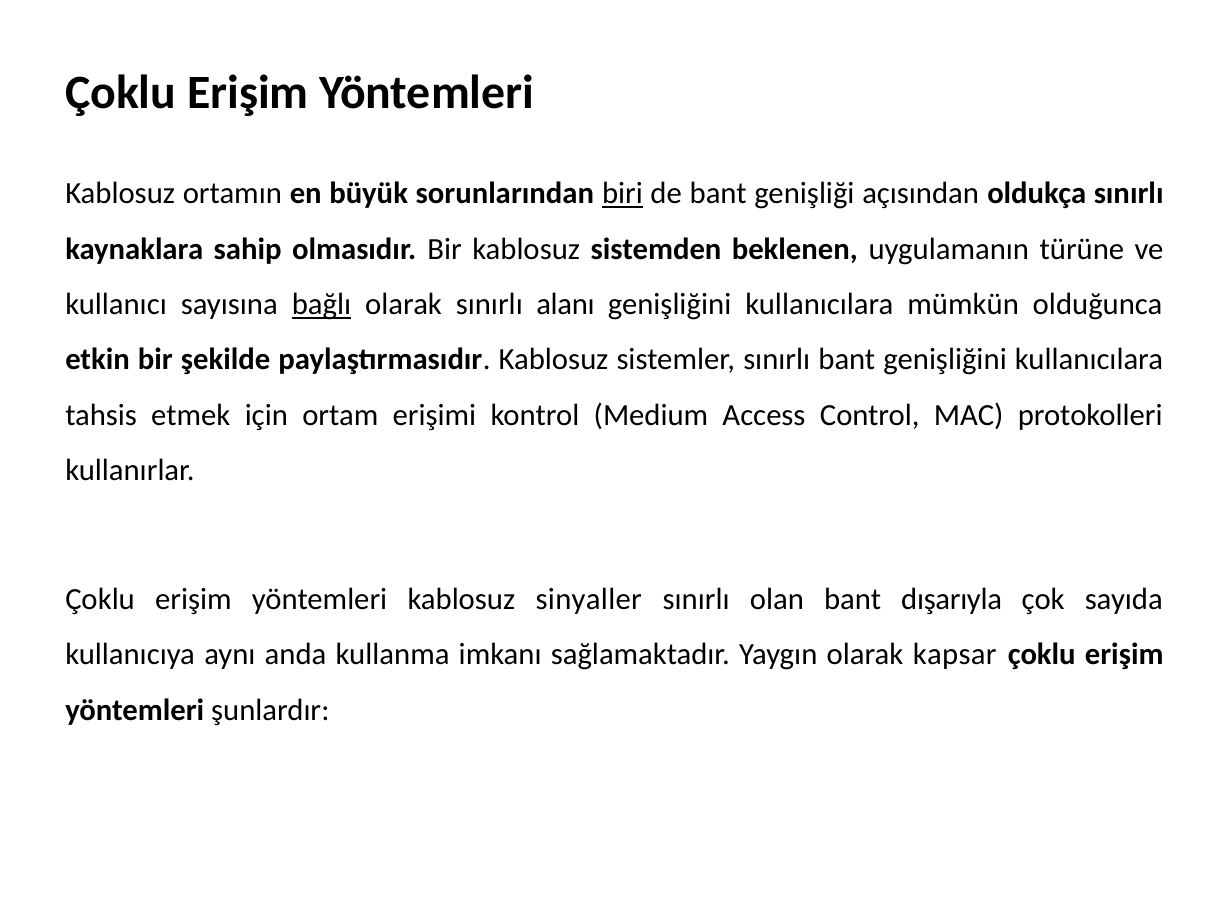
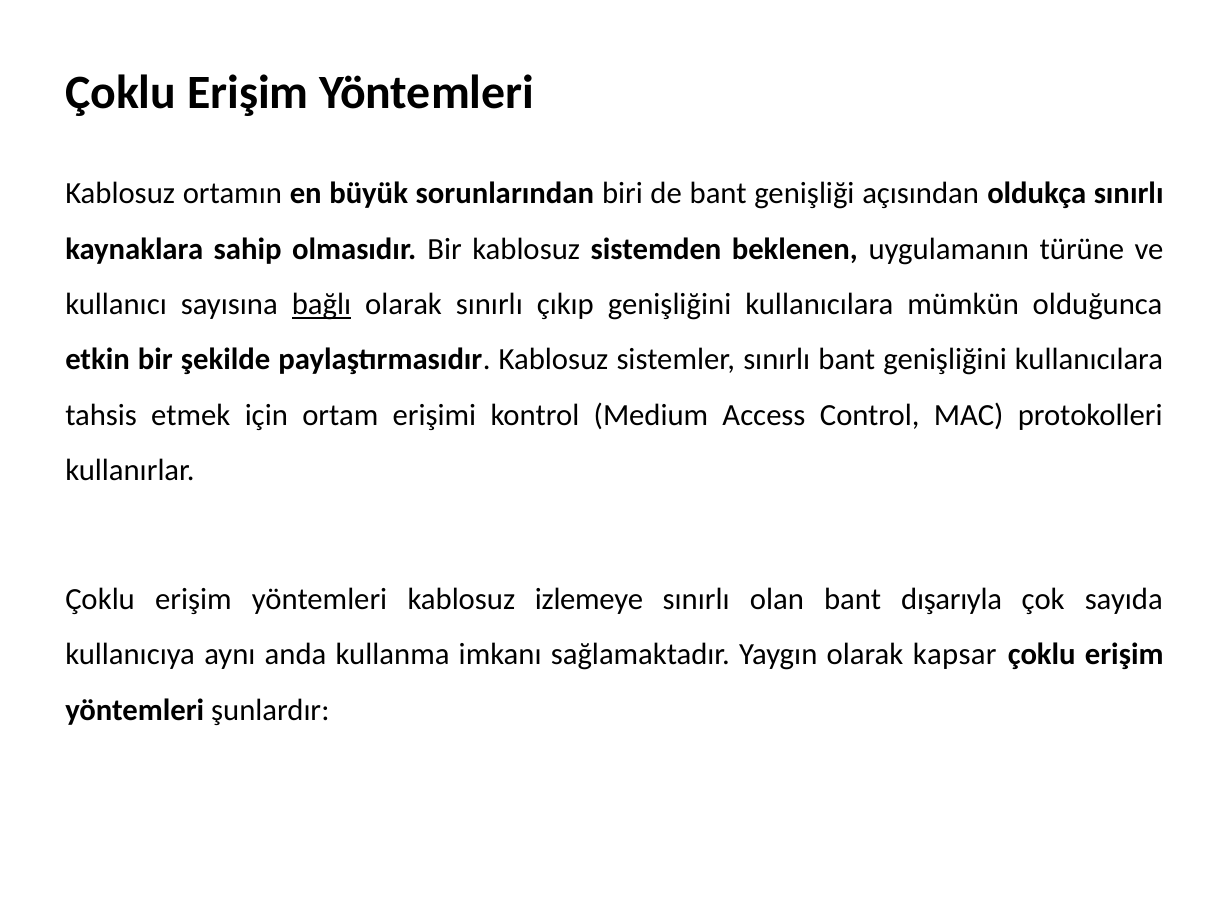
biri underline: present -> none (622, 194)
alanı: alanı -> çıkıp (565, 304)
sinyaller: sinyaller -> izlemeye (589, 599)
